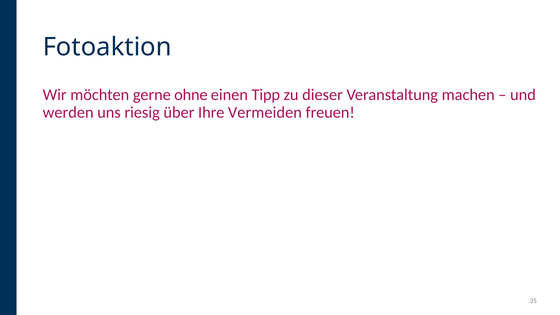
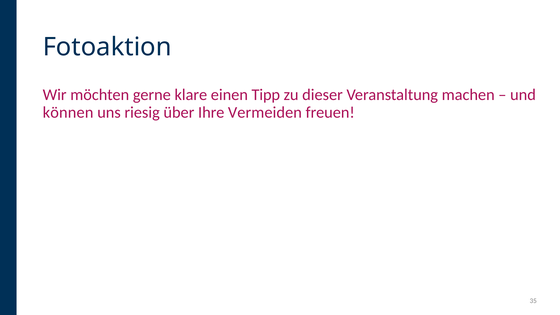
ohne: ohne -> klare (191, 95)
werden: werden -> können (68, 112)
